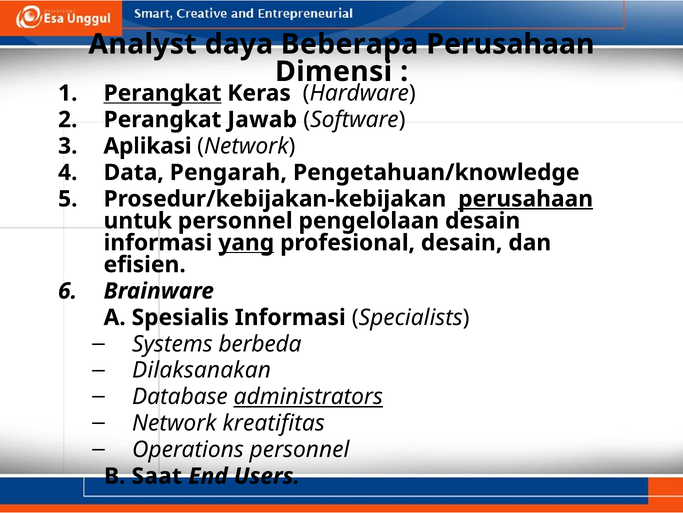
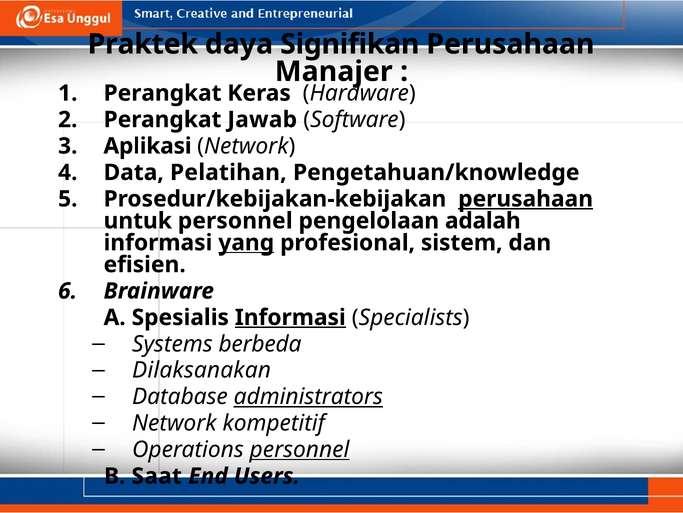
Analyst: Analyst -> Praktek (143, 44)
Beberapa: Beberapa -> Signifikan (350, 44)
Dimensi: Dimensi -> Manajer (334, 71)
Perangkat underline: present -> none (163, 93)
Pengarah: Pengarah -> Pelatihan (228, 172)
pengelolaan desain: desain -> adalah (483, 221)
profesional desain: desain -> sistem (462, 242)
Informasi underline: none -> present (290, 317)
kreatifitas: kreatifitas -> kompetitif (274, 423)
personnel underline: none -> present (300, 449)
